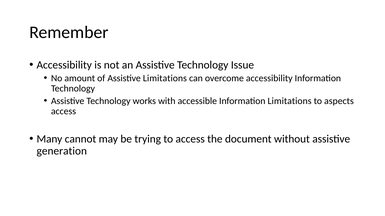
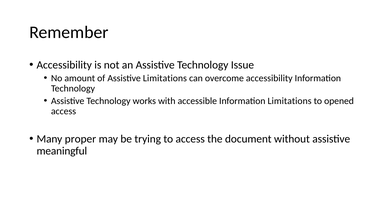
aspects: aspects -> opened (339, 101)
cannot: cannot -> proper (80, 139)
generation: generation -> meaningful (62, 151)
